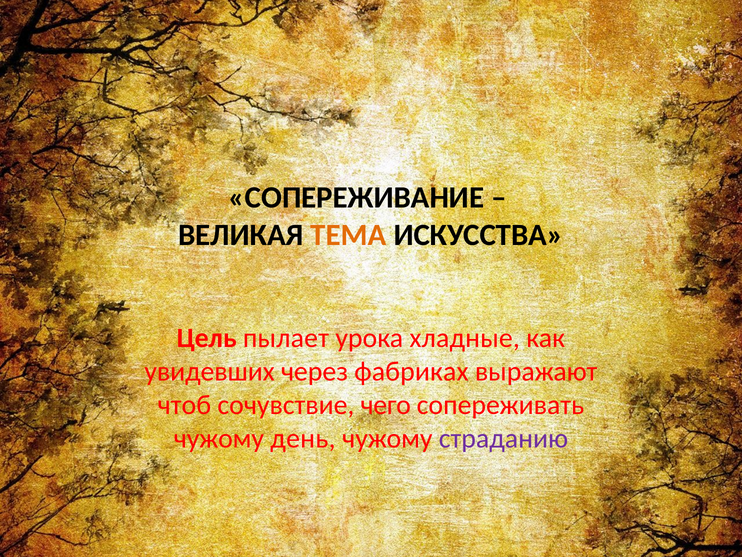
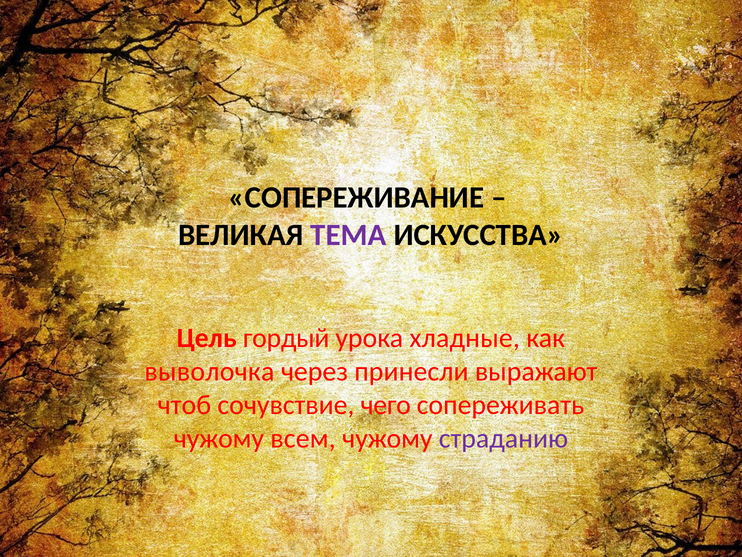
ТЕМА colour: orange -> purple (348, 235)
пылает: пылает -> гордый (286, 338)
увидевших: увидевших -> выволочка (209, 371)
фабриках: фабриках -> принесли (411, 371)
день: день -> всем (303, 438)
